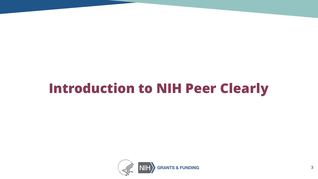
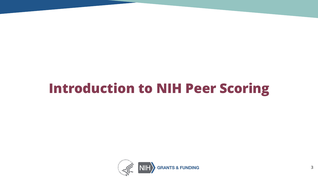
Clearly: Clearly -> Scoring (245, 89)
